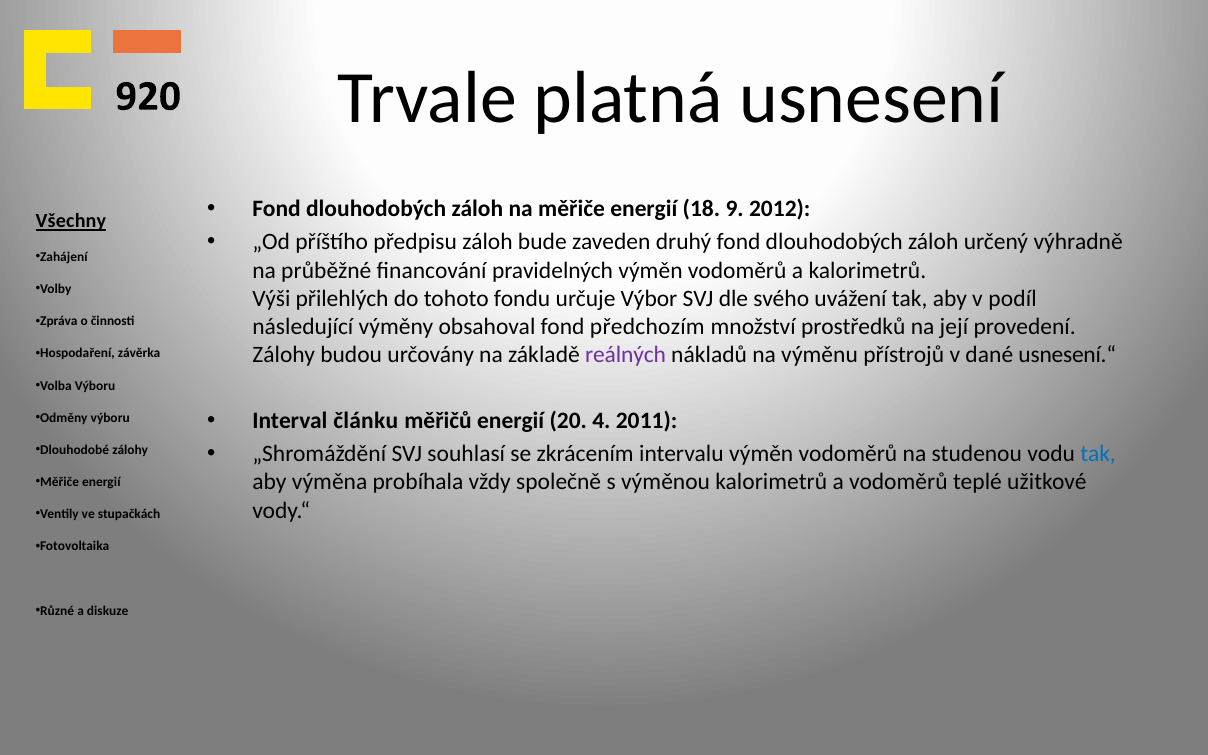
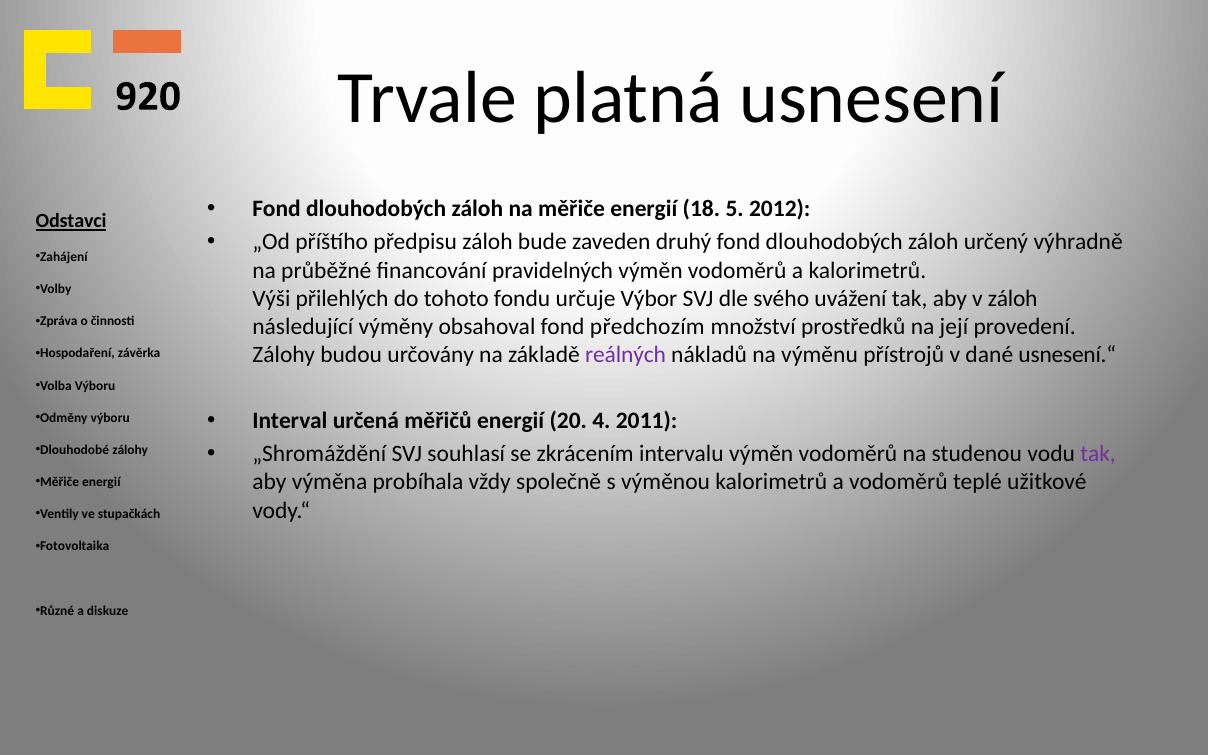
9: 9 -> 5 (735, 209)
Všechny: Všechny -> Odstavci (71, 221)
v podíl: podíl -> záloh (1013, 299)
článku: článku -> určená (366, 421)
tak colour: blue -> purple (1098, 454)
